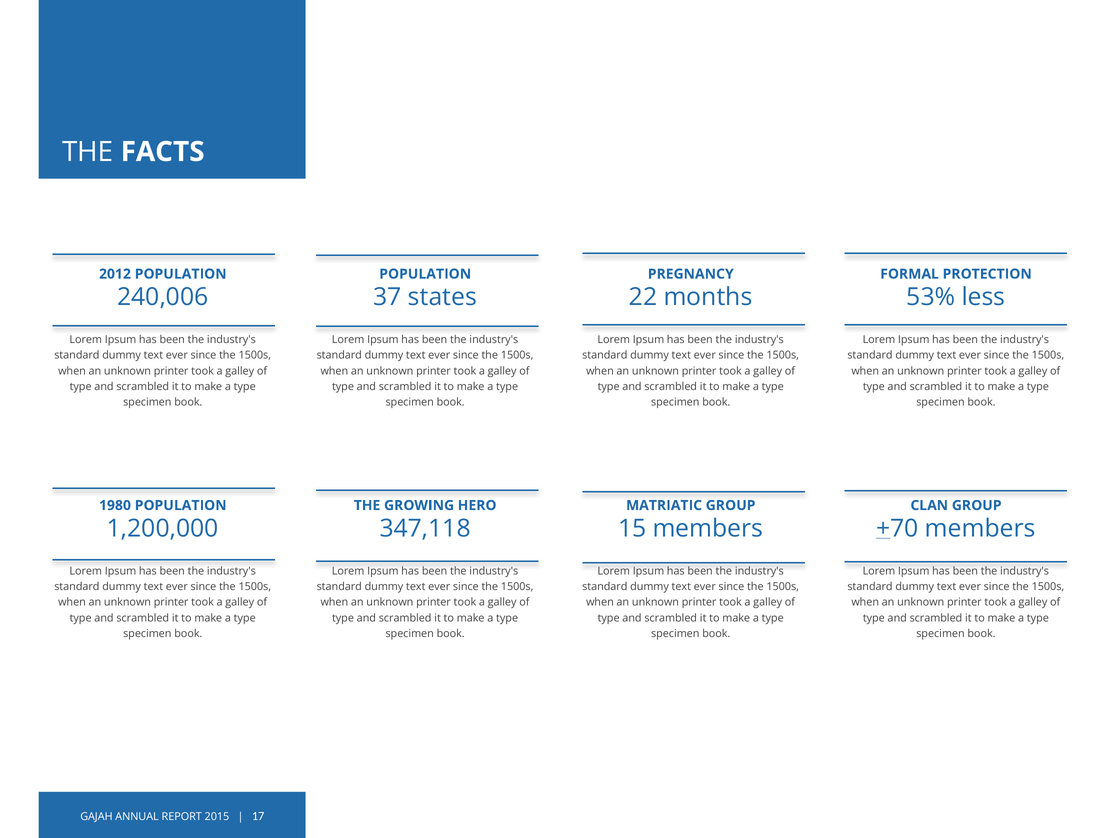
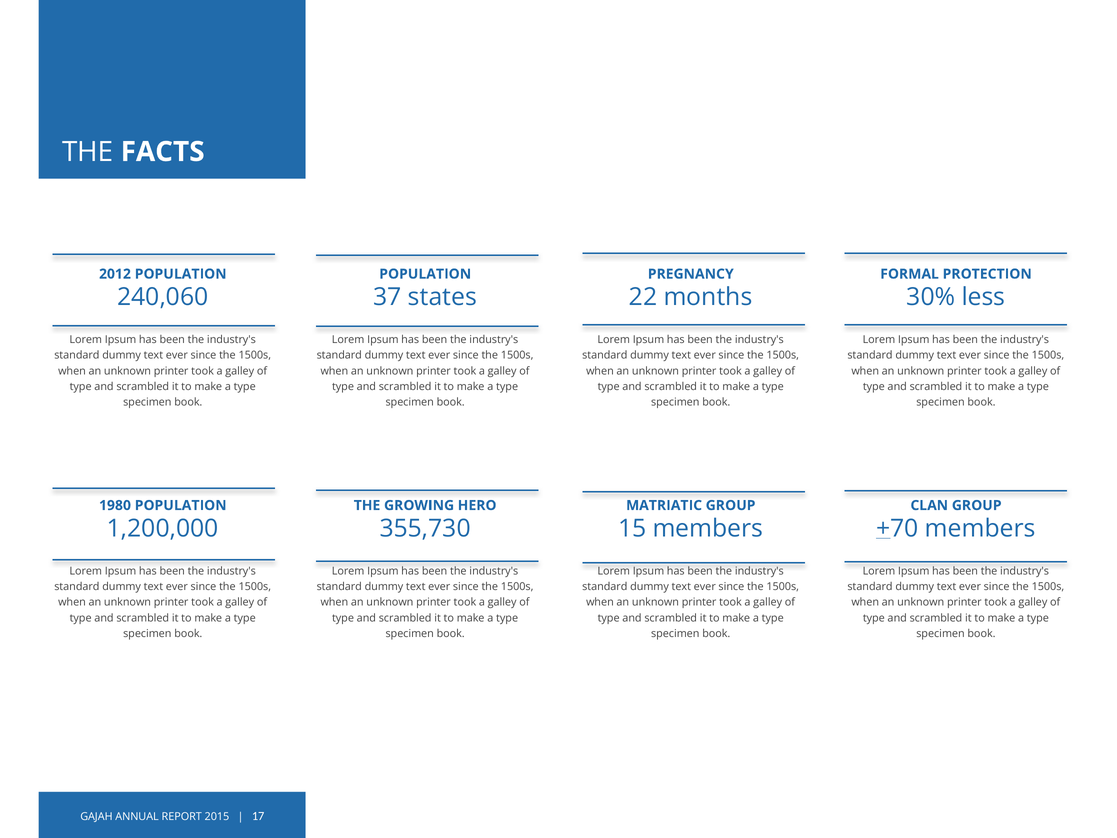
240,006: 240,006 -> 240,060 (163, 297)
53%: 53% -> 30% (931, 297)
347,118: 347,118 -> 355,730 (425, 528)
